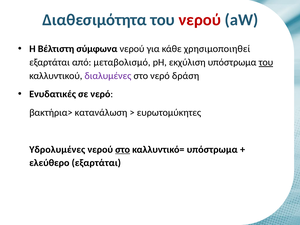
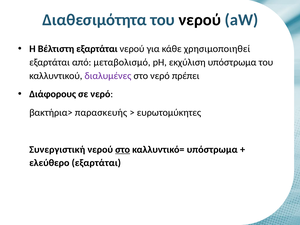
νερού colour: red -> black (200, 20)
Βέλτιστη σύμφωνα: σύμφωνα -> εξαρτάται (97, 49)
του underline: present -> none (266, 62)
δράση: δράση -> πρέπει (186, 76)
Ενυδατικές: Ενυδατικές -> Διάφορους (53, 94)
κατανάλωση: κατανάλωση -> παρασκευής (101, 113)
Υδρολυμένες: Υδρολυμένες -> Συνεργιστική (57, 149)
